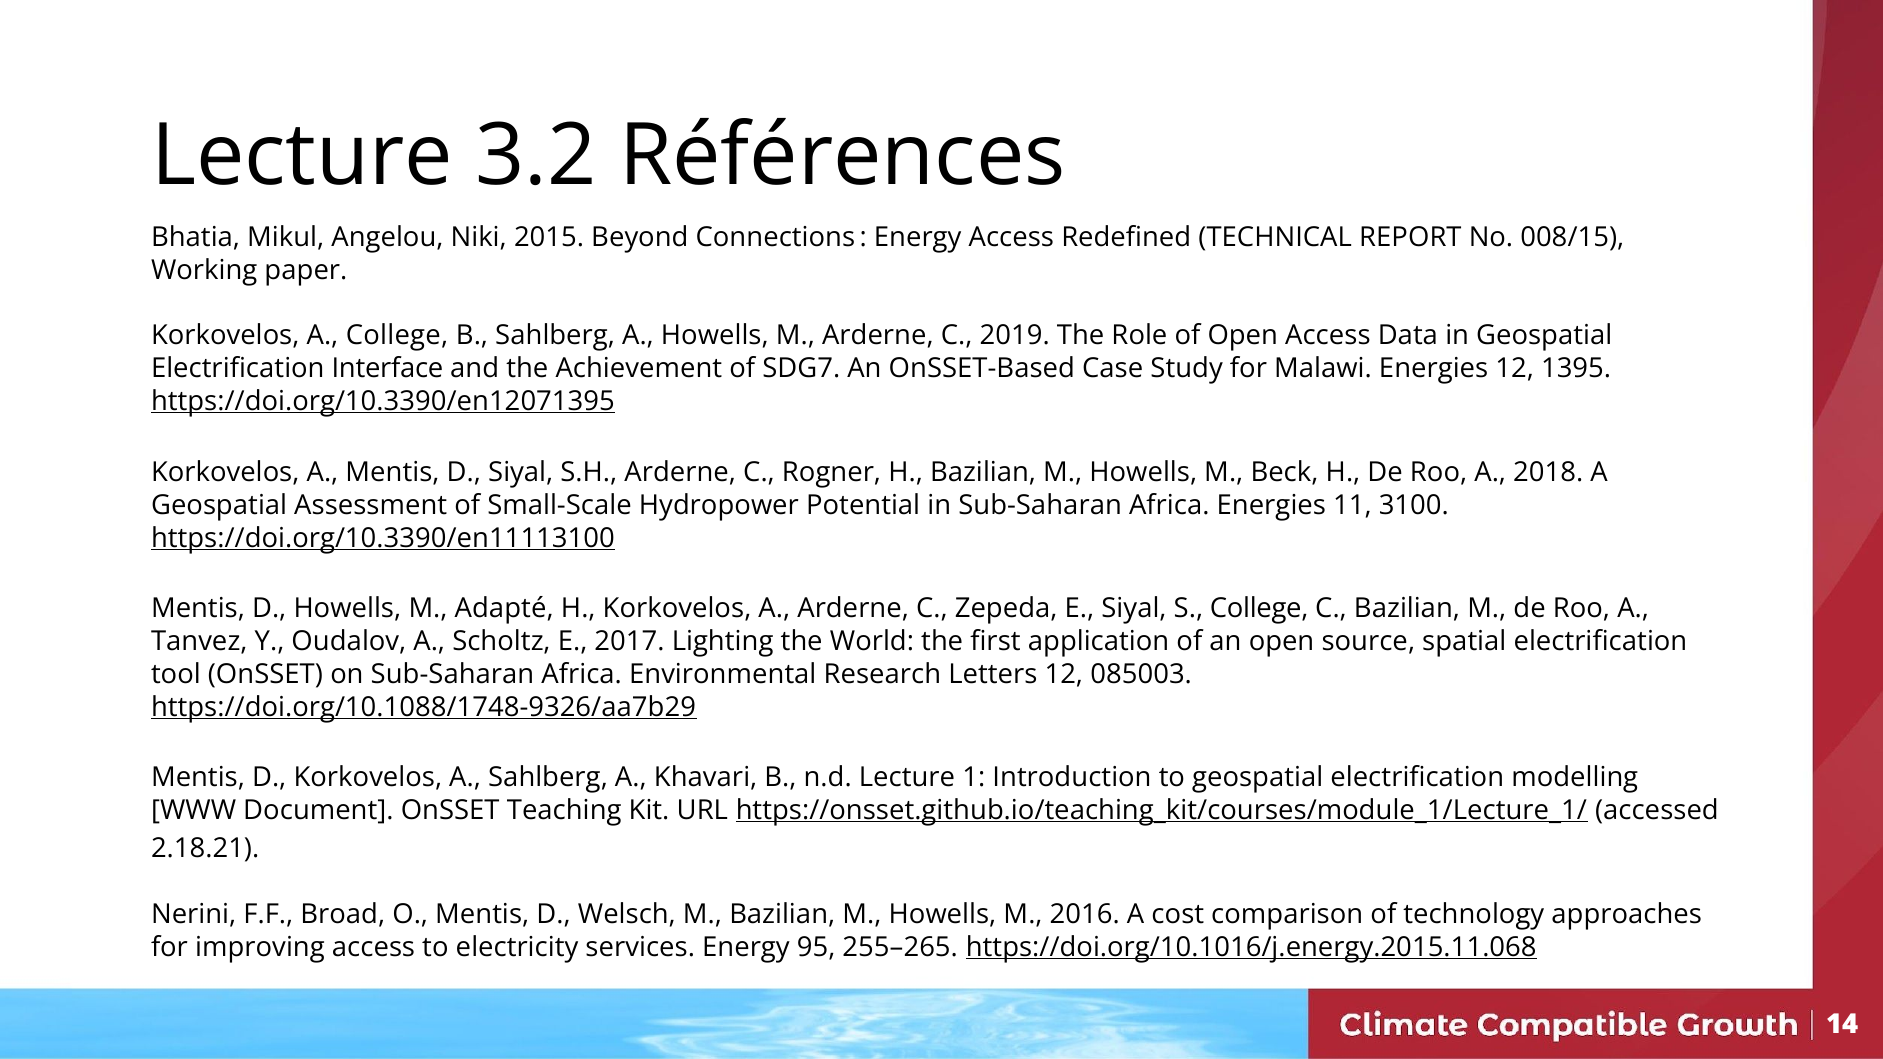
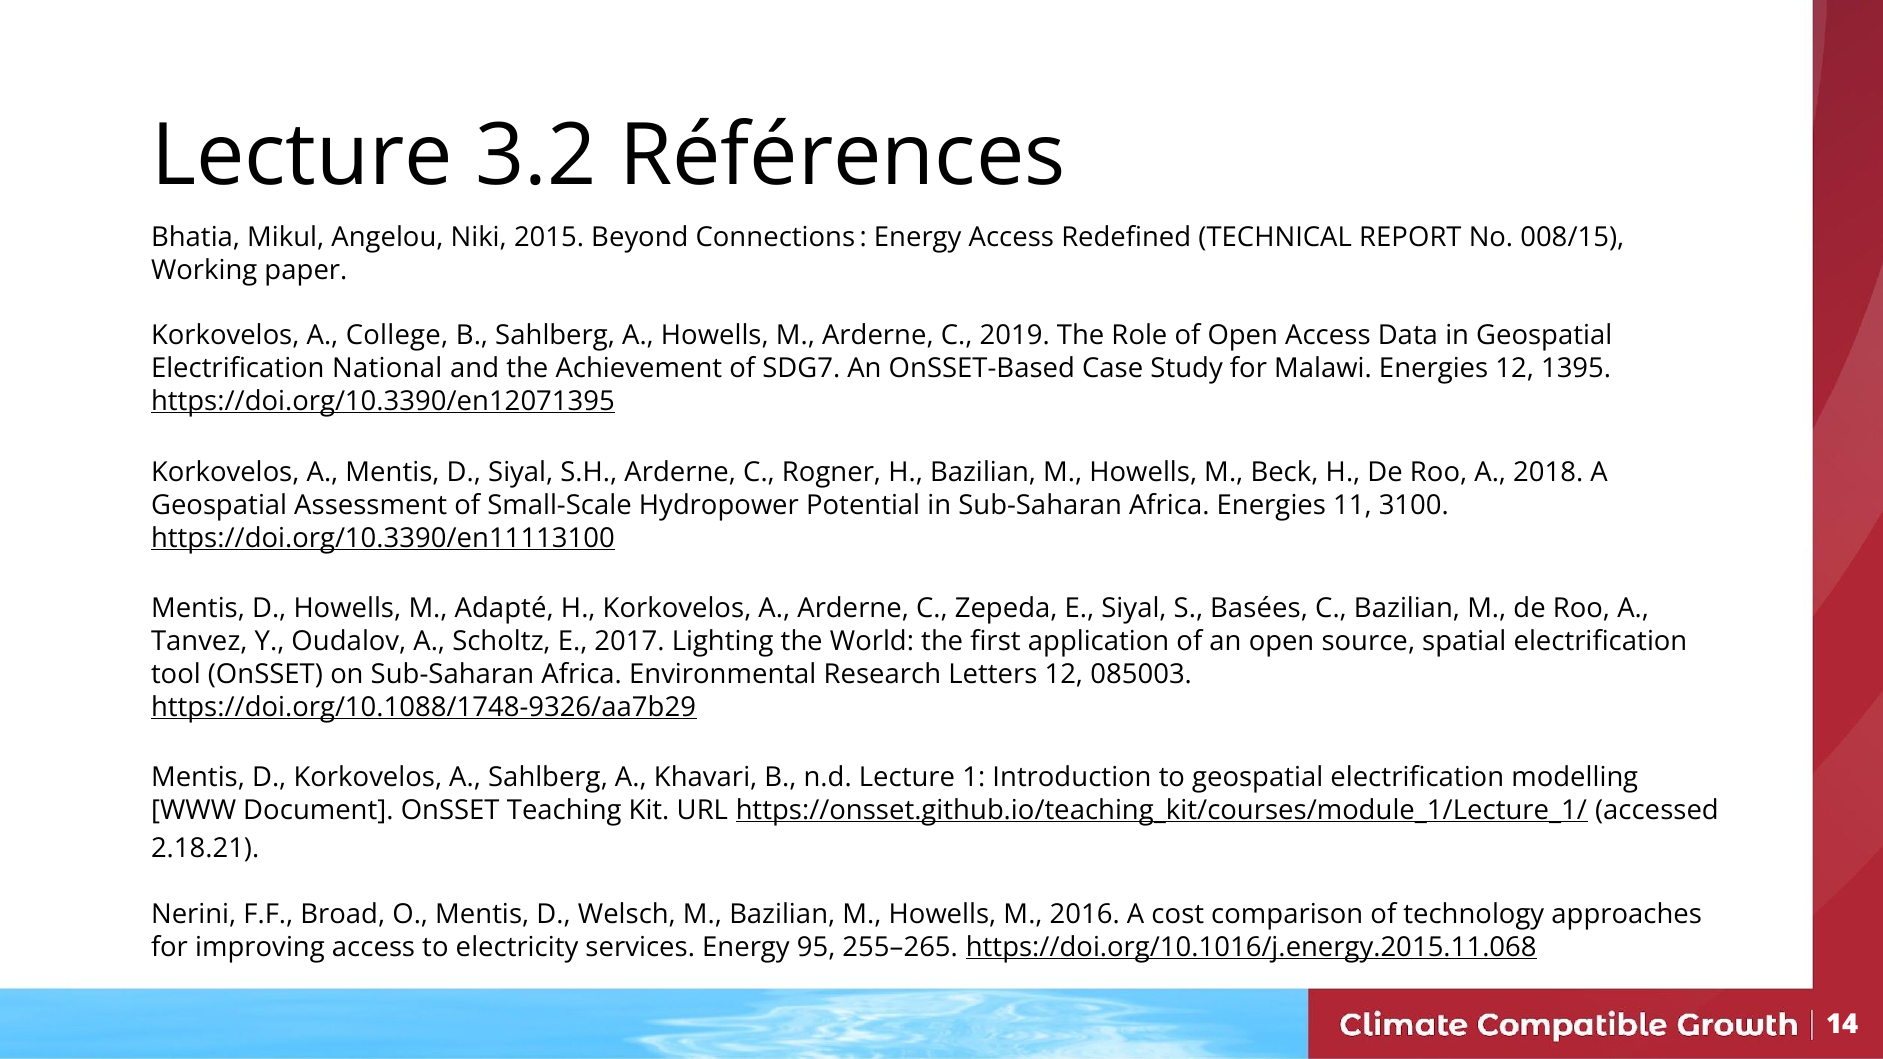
Interface: Interface -> National (387, 369)
S College: College -> Basées (1259, 609)
